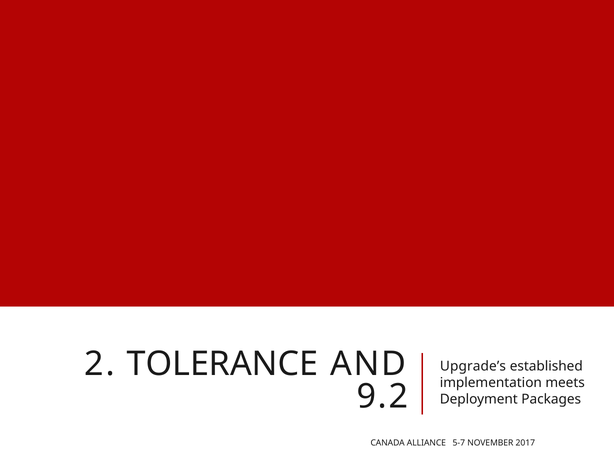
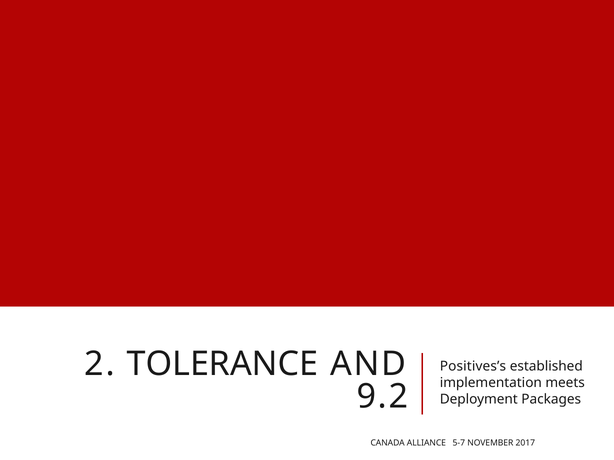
Upgrade’s: Upgrade’s -> Positives’s (473, 367)
